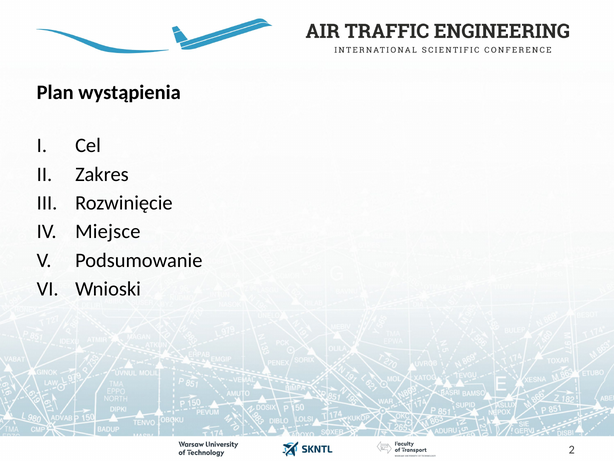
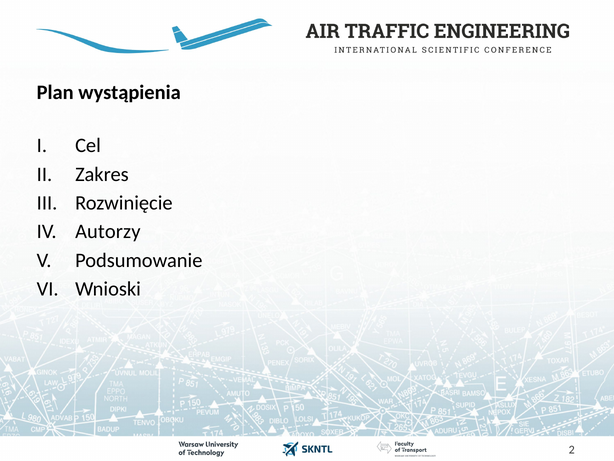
Miejsce: Miejsce -> Autorzy (108, 231)
